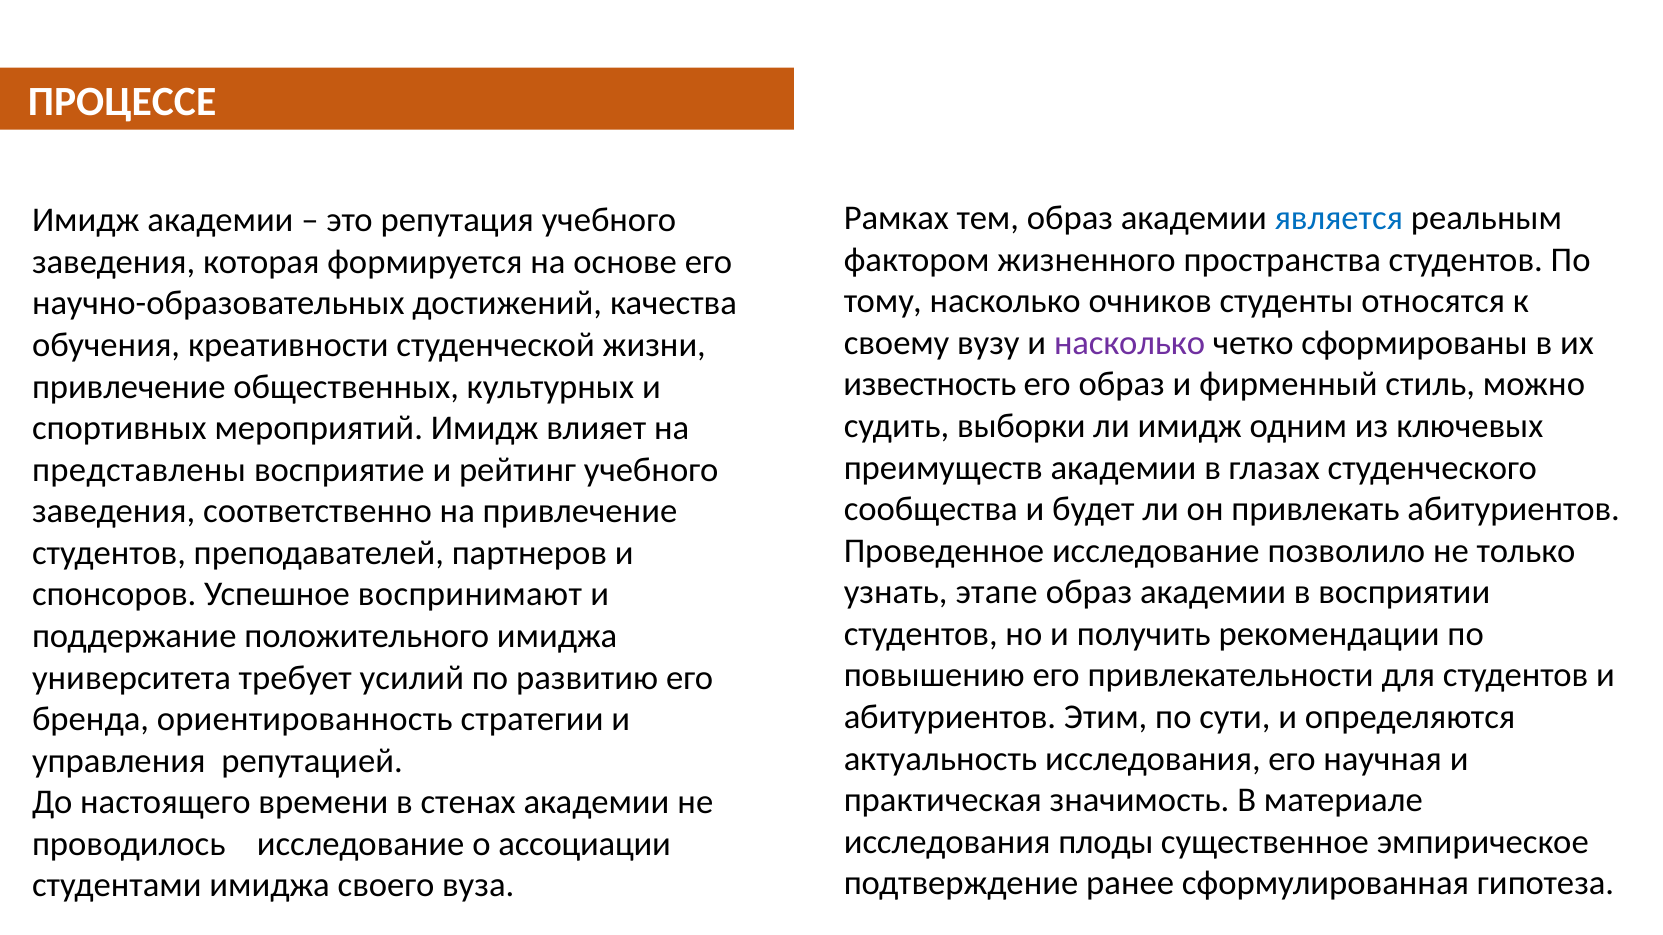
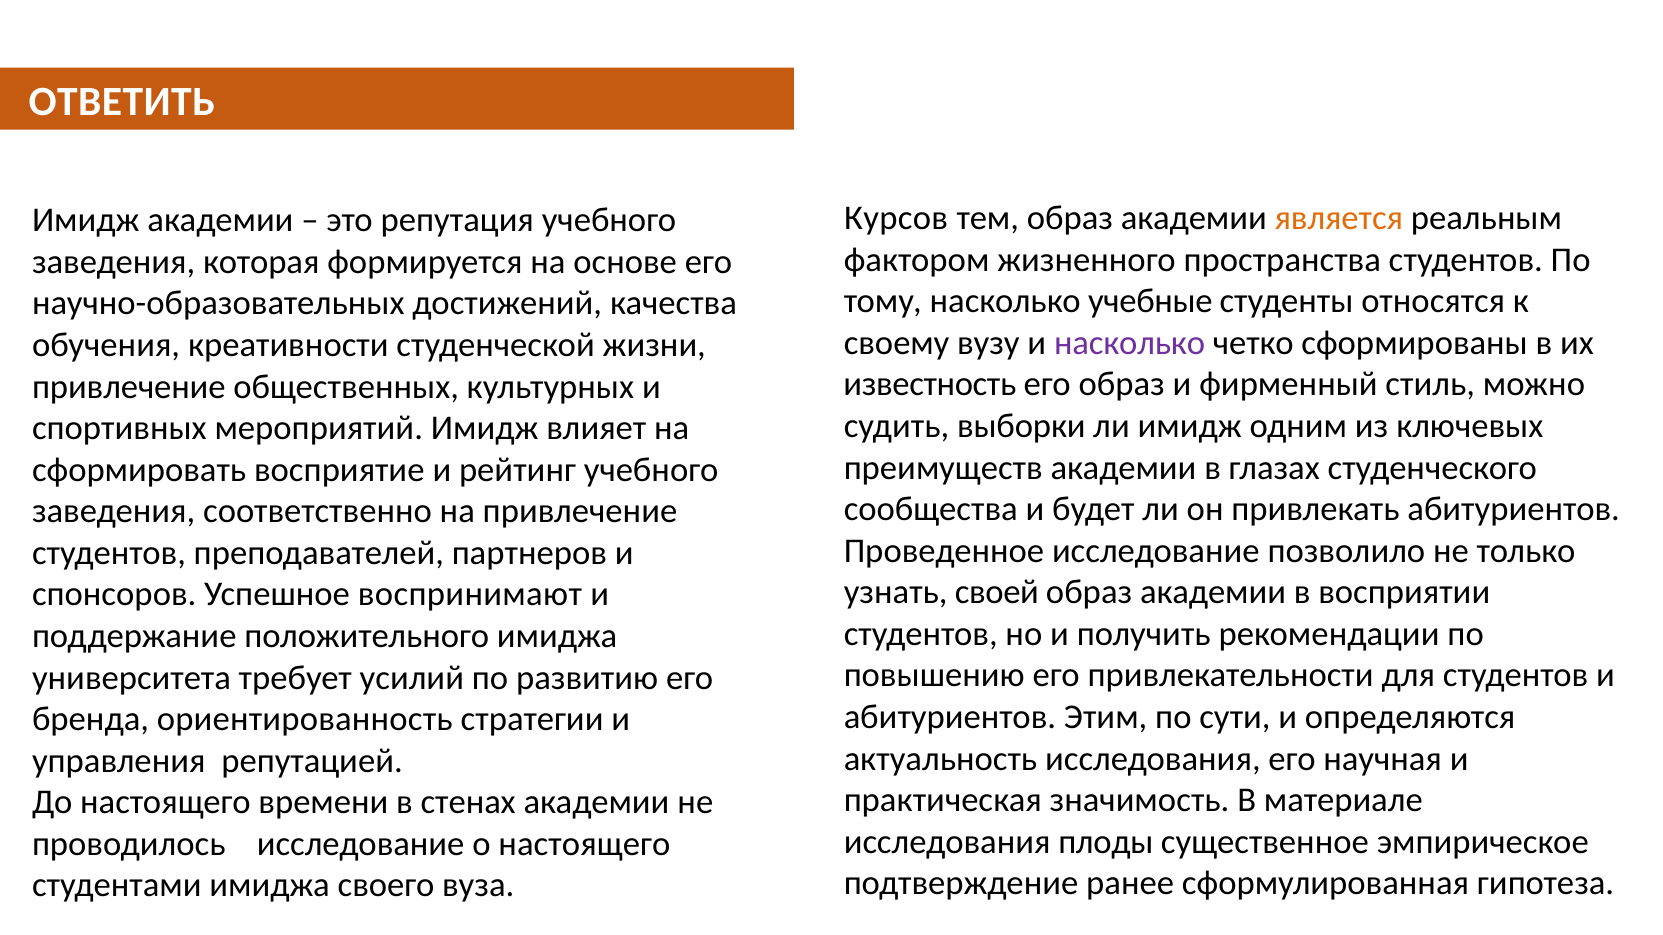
ПРОЦЕССЕ: ПРОЦЕССЕ -> ОТВЕТИТЬ (122, 102)
Рамках: Рамках -> Курсов (896, 218)
является colour: blue -> orange (1339, 218)
очников: очников -> учебные (1150, 302)
представлены: представлены -> сформировать (139, 470)
этапе: этапе -> своей (997, 593)
о ассоциации: ассоциации -> настоящего (584, 844)
